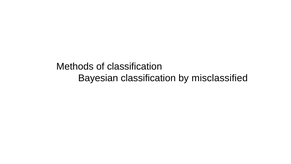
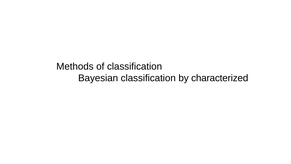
misclassified: misclassified -> characterized (220, 78)
